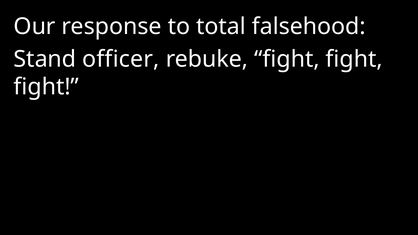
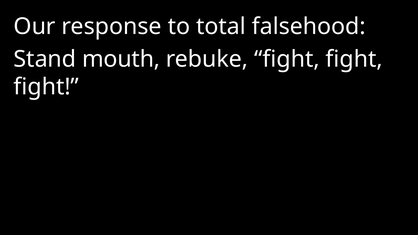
officer: officer -> mouth (121, 59)
